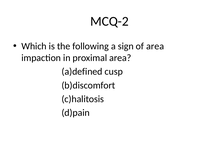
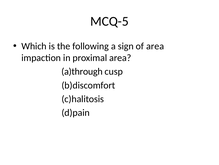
MCQ-2: MCQ-2 -> MCQ-5 (109, 21)
a)defined: a)defined -> a)through (82, 71)
